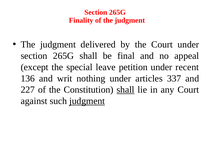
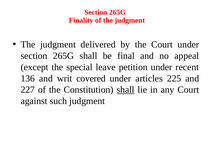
nothing: nothing -> covered (91, 78)
337: 337 -> 225 (174, 78)
judgment underline: present -> none (87, 101)
